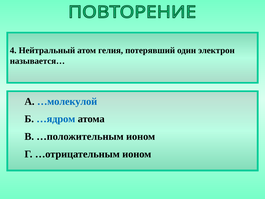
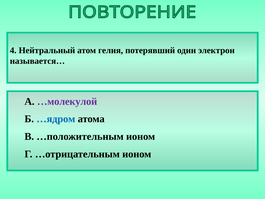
…молекулой colour: blue -> purple (67, 101)
